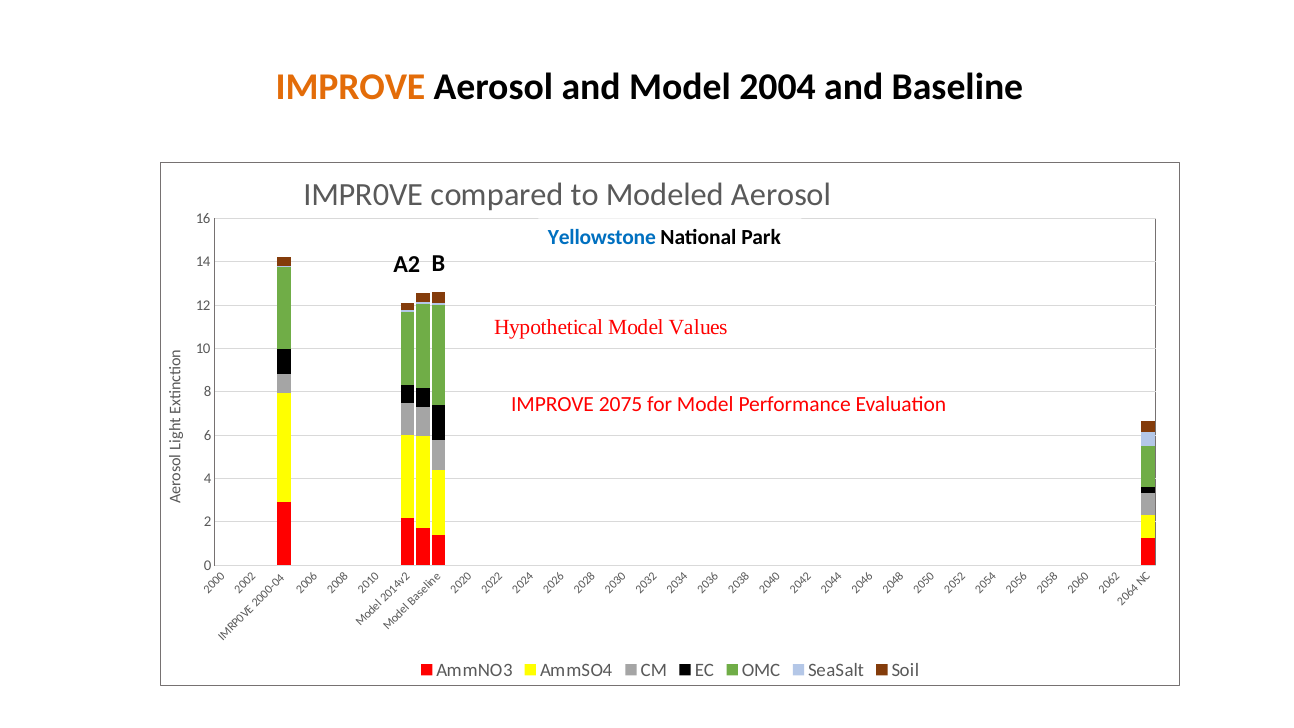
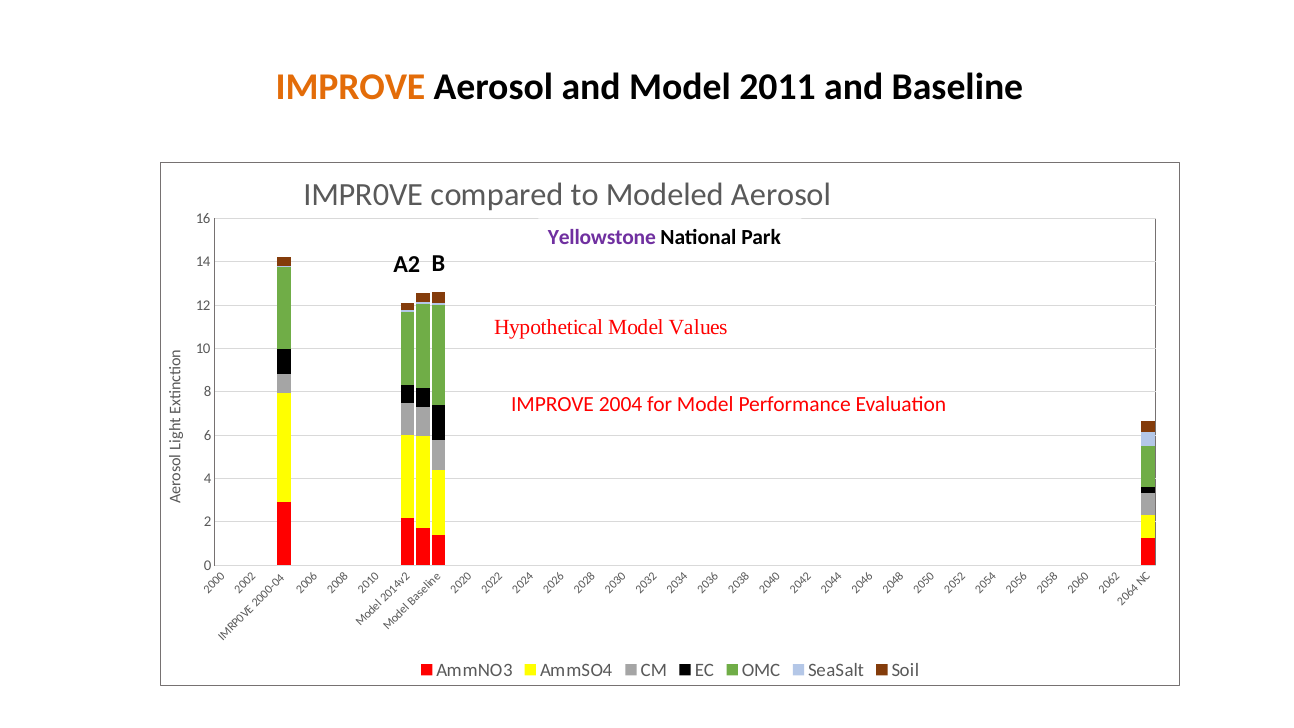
2004: 2004 -> 2011 (778, 87)
Yellowstone colour: blue -> purple (602, 238)
2075: 2075 -> 2004 (621, 405)
